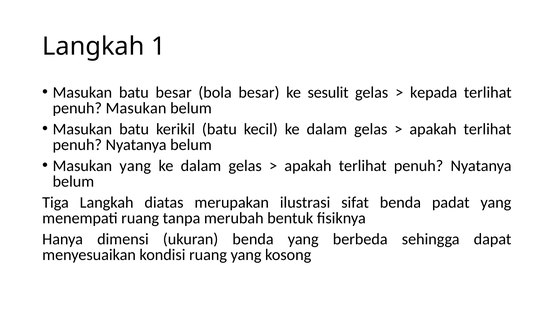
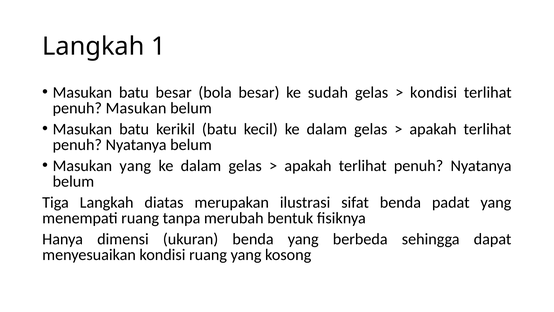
sesulit: sesulit -> sudah (328, 92)
kepada: kepada -> kondisi (434, 92)
